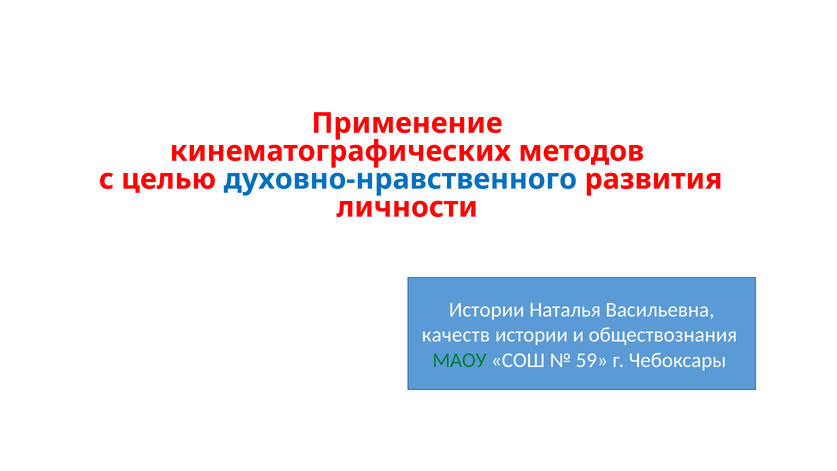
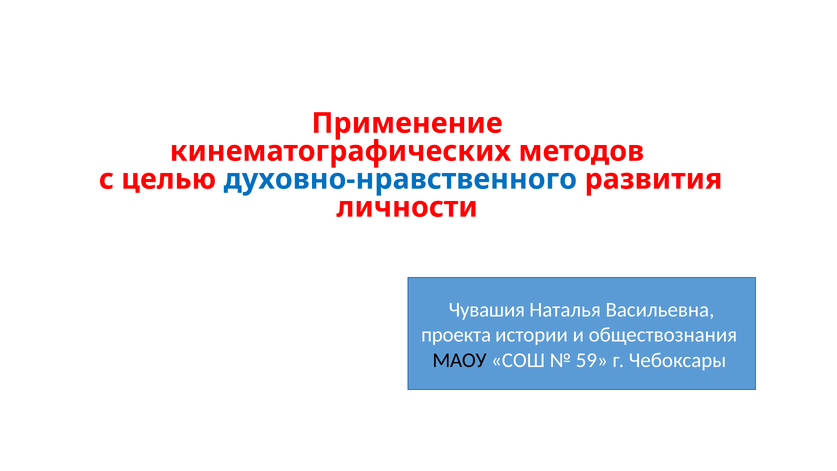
Истории: Истории -> Чувашия (487, 310)
качеств: качеств -> проекта (456, 335)
МАОУ colour: green -> black (460, 360)
